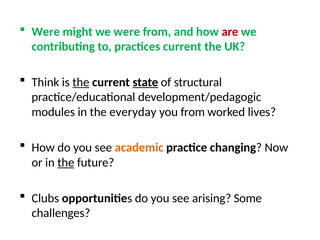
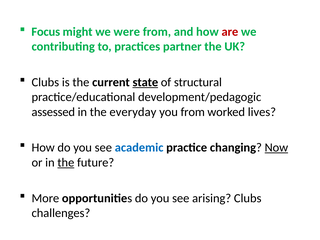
Were: Were -> Focus (46, 32)
practices current: current -> partner (182, 47)
Think: Think -> Clubs (45, 82)
the underline: present -> none (81, 82)
modules: modules -> assessed (53, 112)
academic colour: orange -> blue (139, 148)
Now underline: none -> present (276, 148)
Clubs: Clubs -> More (45, 198)
arising Some: Some -> Clubs (248, 198)
